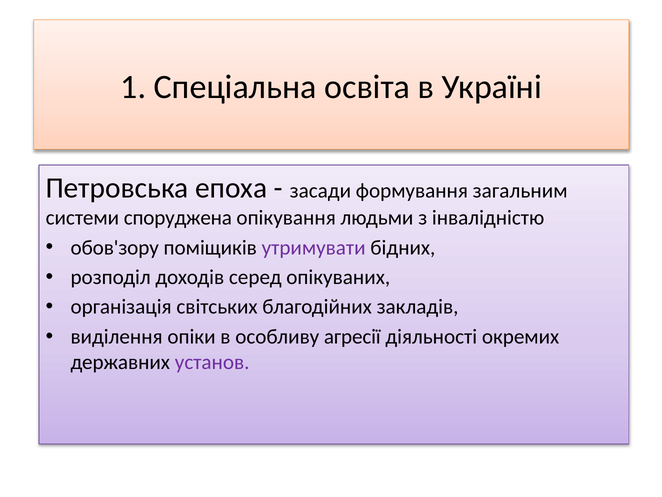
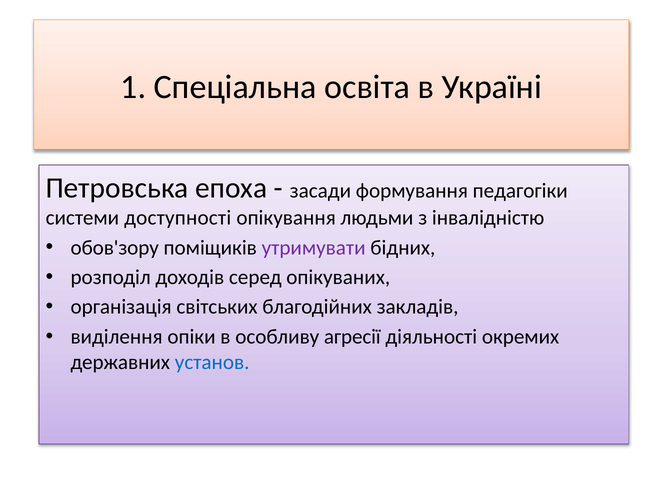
загальним: загальним -> педагогіки (520, 191)
споруджена: споруджена -> доступності (178, 218)
установ colour: purple -> blue (212, 362)
